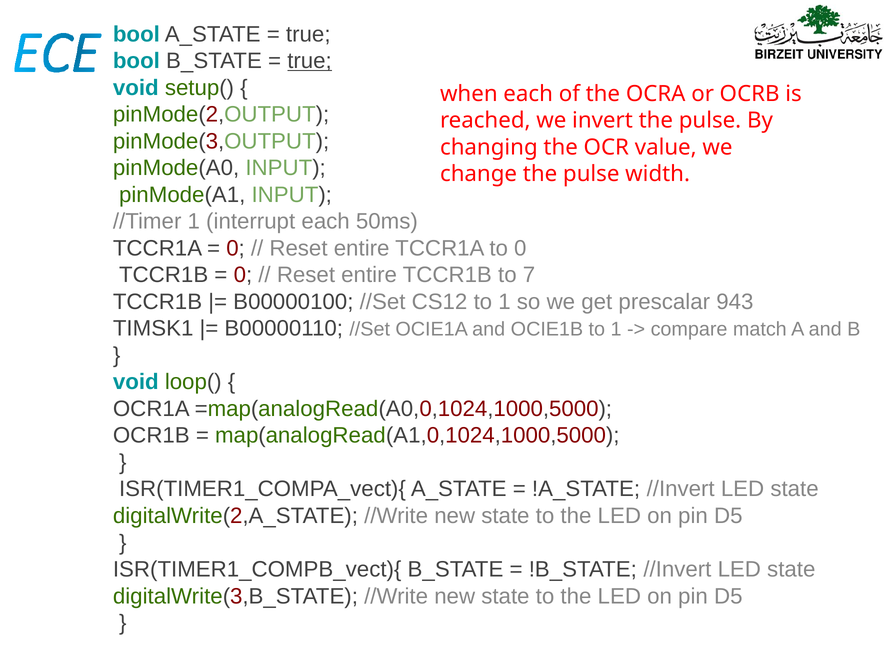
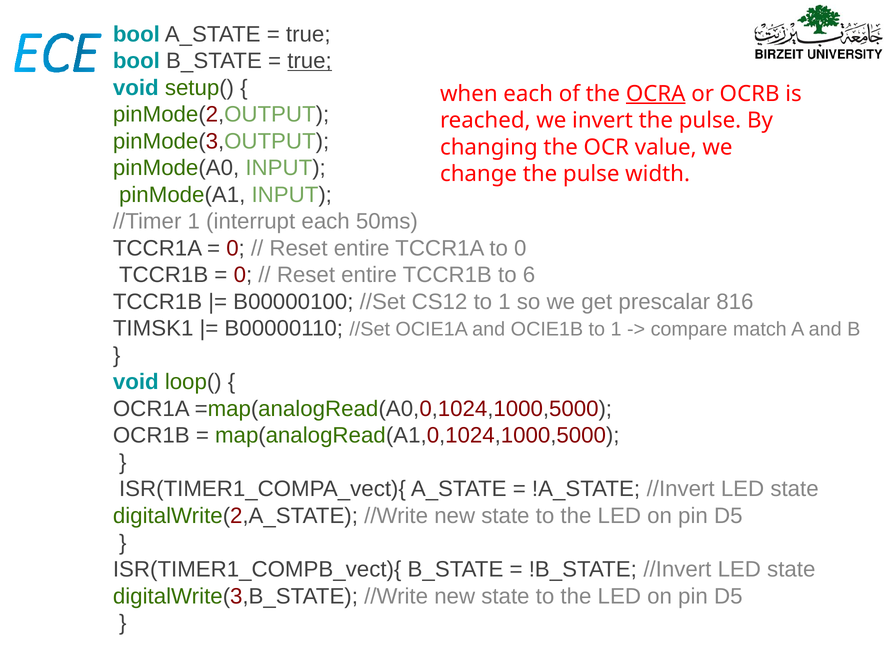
OCRA underline: none -> present (656, 94)
7: 7 -> 6 (529, 275)
943: 943 -> 816 (735, 302)
